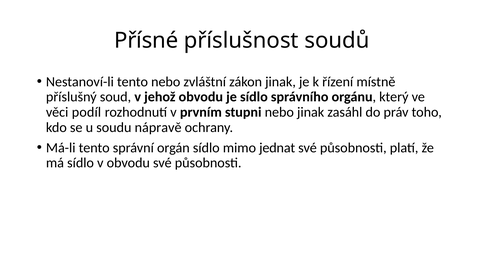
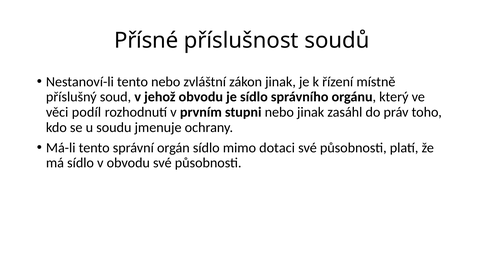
nápravě: nápravě -> jmenuje (158, 128)
jednat: jednat -> dotaci (277, 148)
